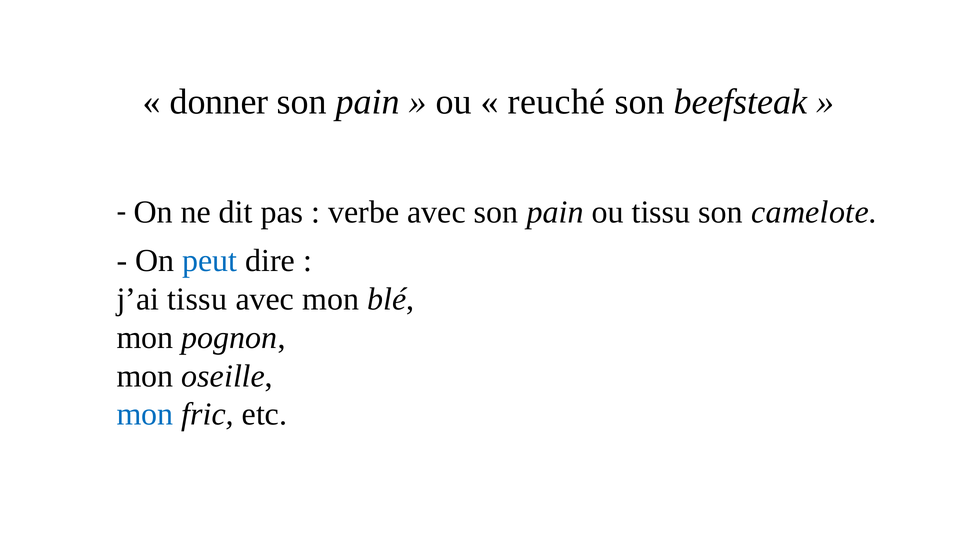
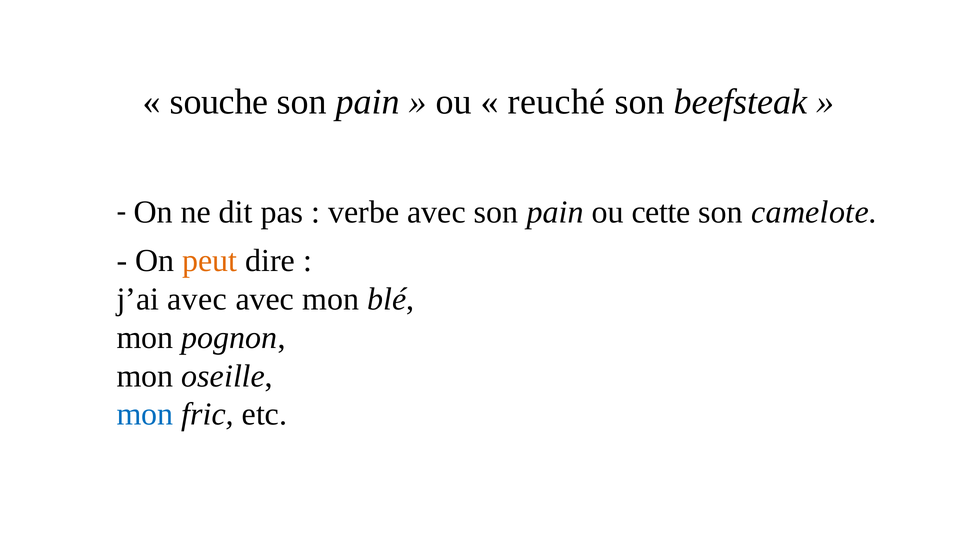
donner: donner -> souche (219, 102)
ou tissu: tissu -> cette (661, 212)
peut colour: blue -> orange (210, 261)
j’ai tissu: tissu -> avec (197, 299)
